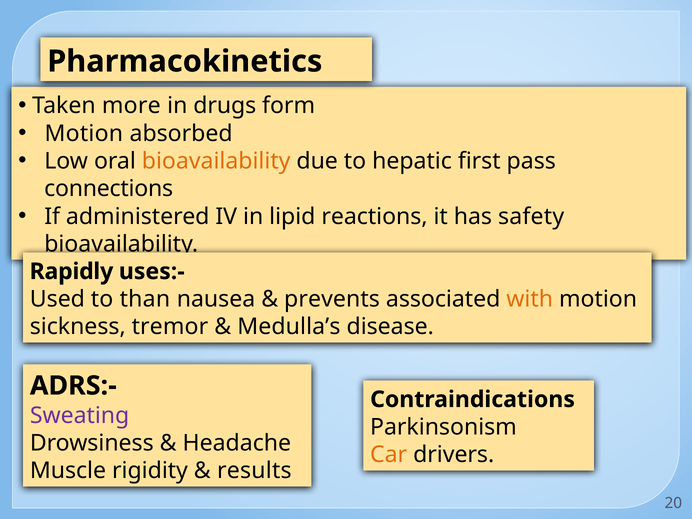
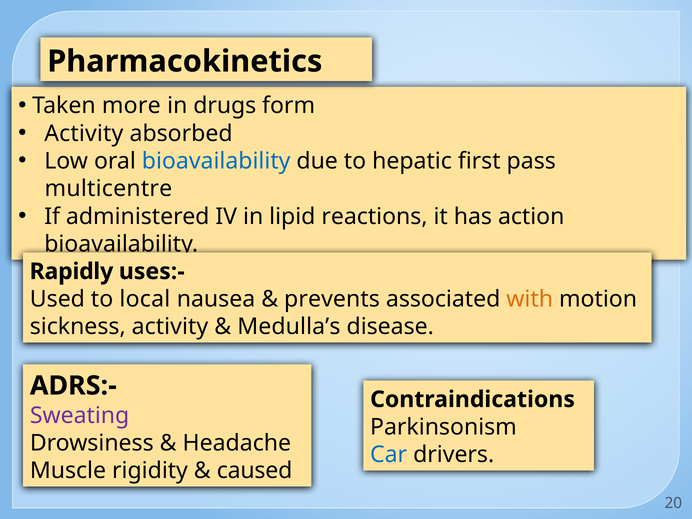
Motion: Motion -> Activity (84, 133)
bioavailability colour: orange -> blue (216, 161)
connections: connections -> multicentre (108, 189)
safety: safety -> action (531, 216)
than: than -> local (145, 299)
sickness tremor: tremor -> activity (170, 327)
Car colour: orange -> blue (389, 455)
results: results -> caused (255, 471)
